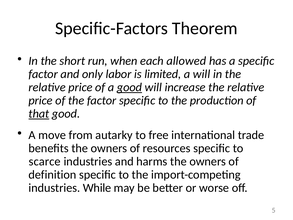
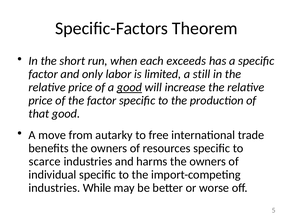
allowed: allowed -> exceeds (186, 61)
a will: will -> still (202, 74)
that underline: present -> none (39, 114)
definition: definition -> individual (52, 175)
